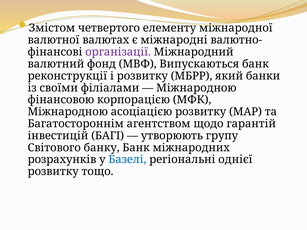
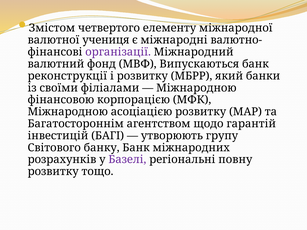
валютах: валютах -> учениця (106, 40)
Базелі colour: blue -> purple (127, 160)
однієї: однієї -> повну (235, 160)
